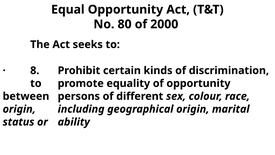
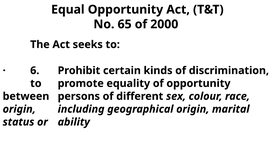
80: 80 -> 65 (125, 24)
8: 8 -> 6 (35, 70)
